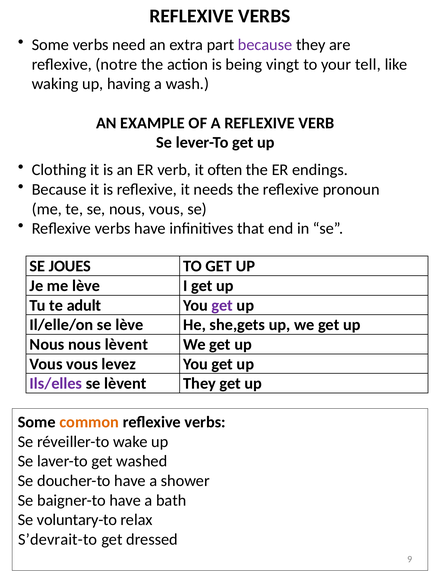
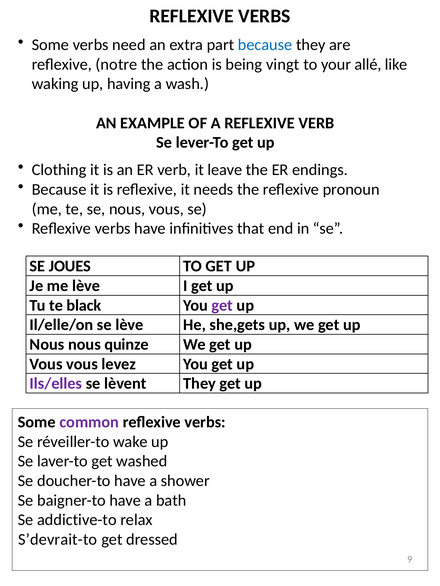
because colour: purple -> blue (265, 45)
tell: tell -> allé (368, 64)
often: often -> leave (225, 170)
adult: adult -> black (84, 306)
nous lèvent: lèvent -> quinze (127, 345)
common colour: orange -> purple (89, 423)
voluntary-to: voluntary-to -> addictive-to (77, 520)
